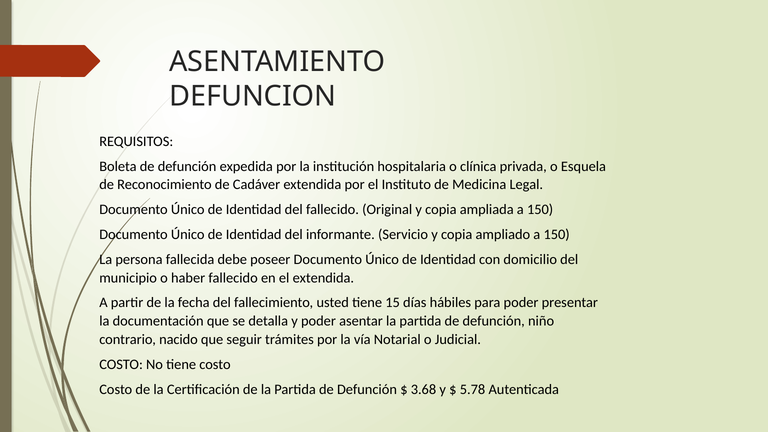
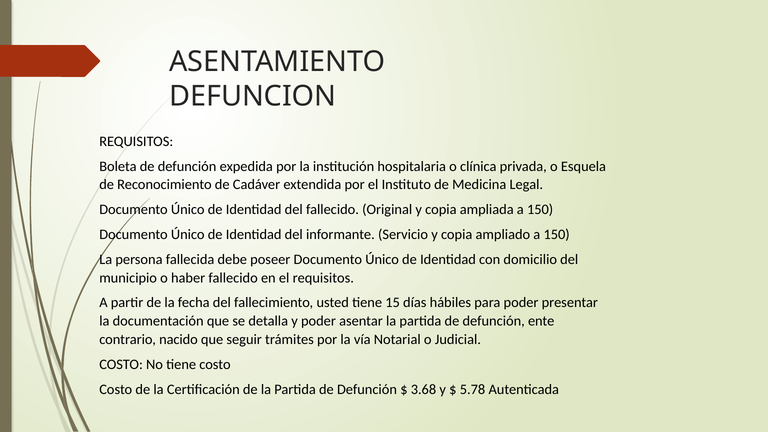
el extendida: extendida -> requisitos (323, 278)
niño: niño -> ente (541, 321)
